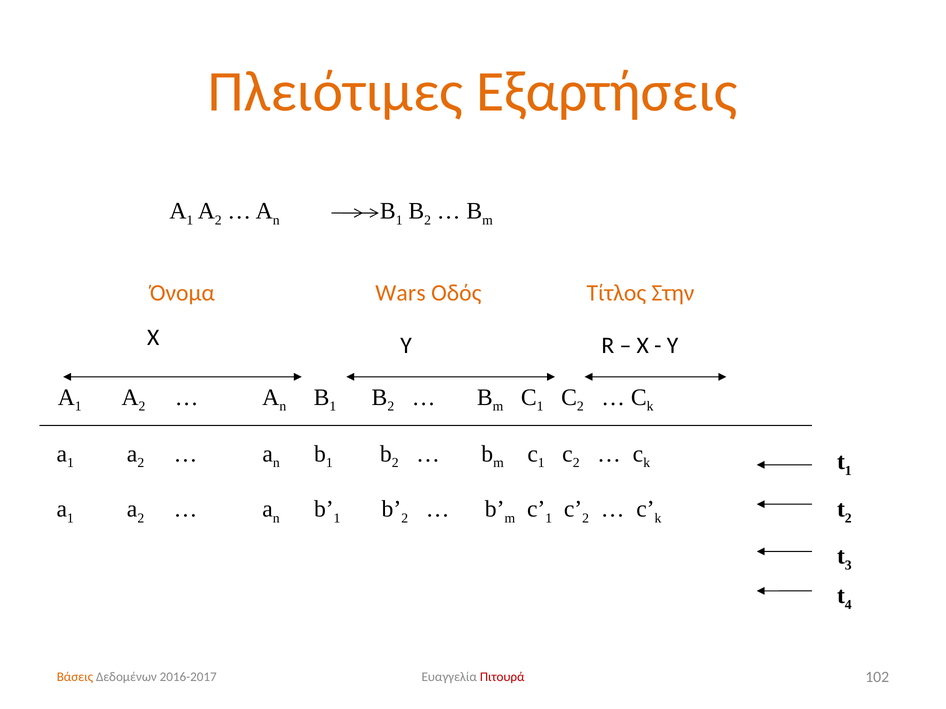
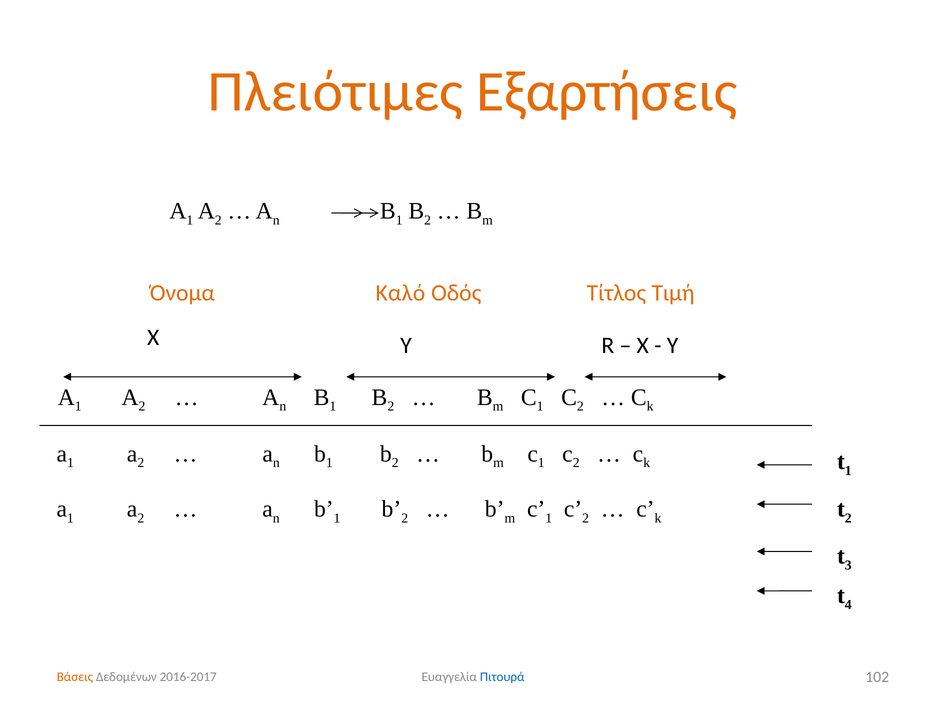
Wars: Wars -> Καλό (400, 293)
Στην: Στην -> Τιμή (673, 293)
Πιτουρά colour: red -> blue (502, 677)
